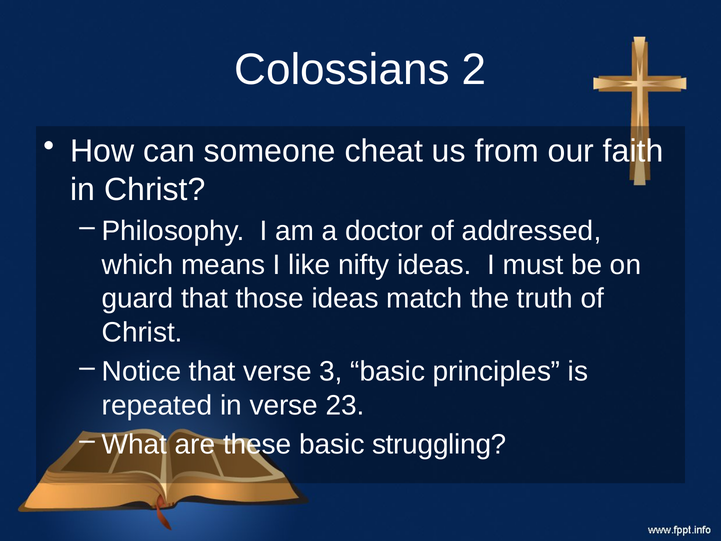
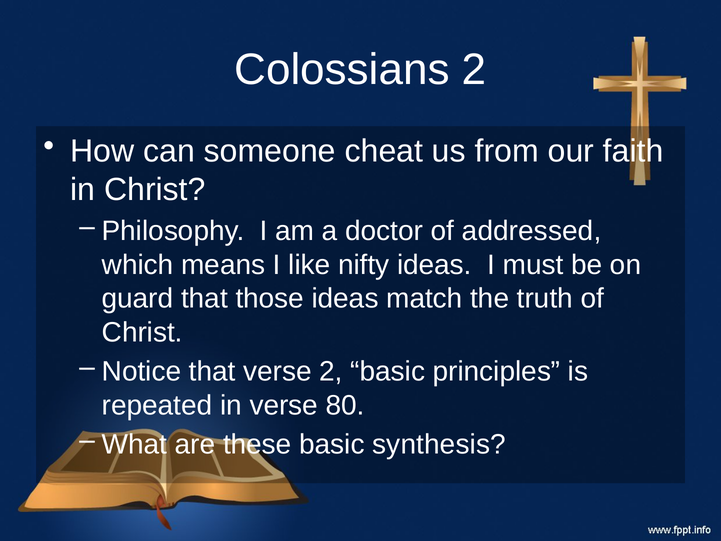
verse 3: 3 -> 2 (331, 371)
23: 23 -> 80 (345, 405)
struggling: struggling -> synthesis (439, 444)
